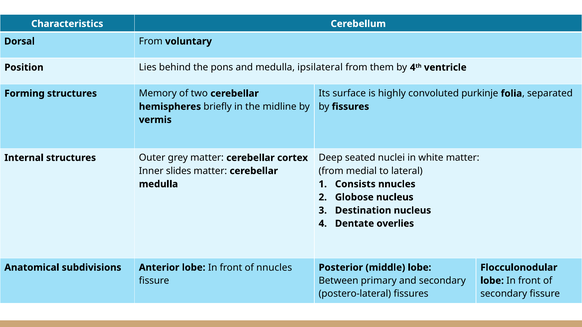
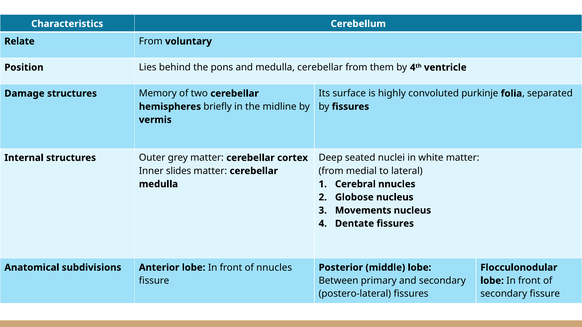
Dorsal: Dorsal -> Relate (19, 41)
medulla ipsilateral: ipsilateral -> cerebellar (320, 67)
Forming: Forming -> Damage (24, 94)
Consists: Consists -> Cerebral (355, 184)
Destination: Destination -> Movements (363, 211)
Dentate overlies: overlies -> fissures (395, 224)
